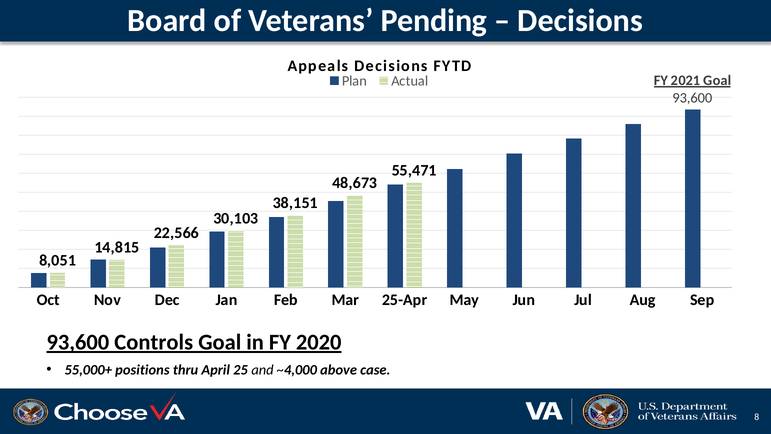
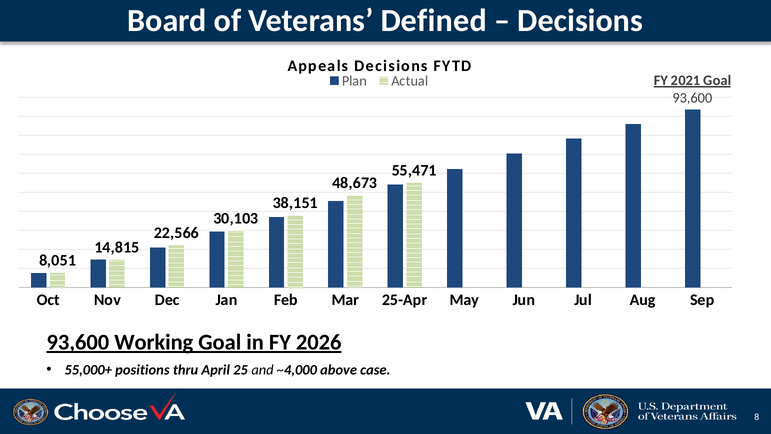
Pending: Pending -> Defined (434, 21)
Controls: Controls -> Working (154, 342)
2020: 2020 -> 2026 (319, 342)
